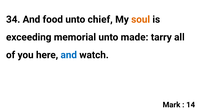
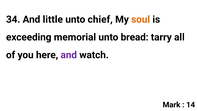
food: food -> little (53, 19)
made: made -> bread (135, 37)
and colour: blue -> purple (69, 55)
